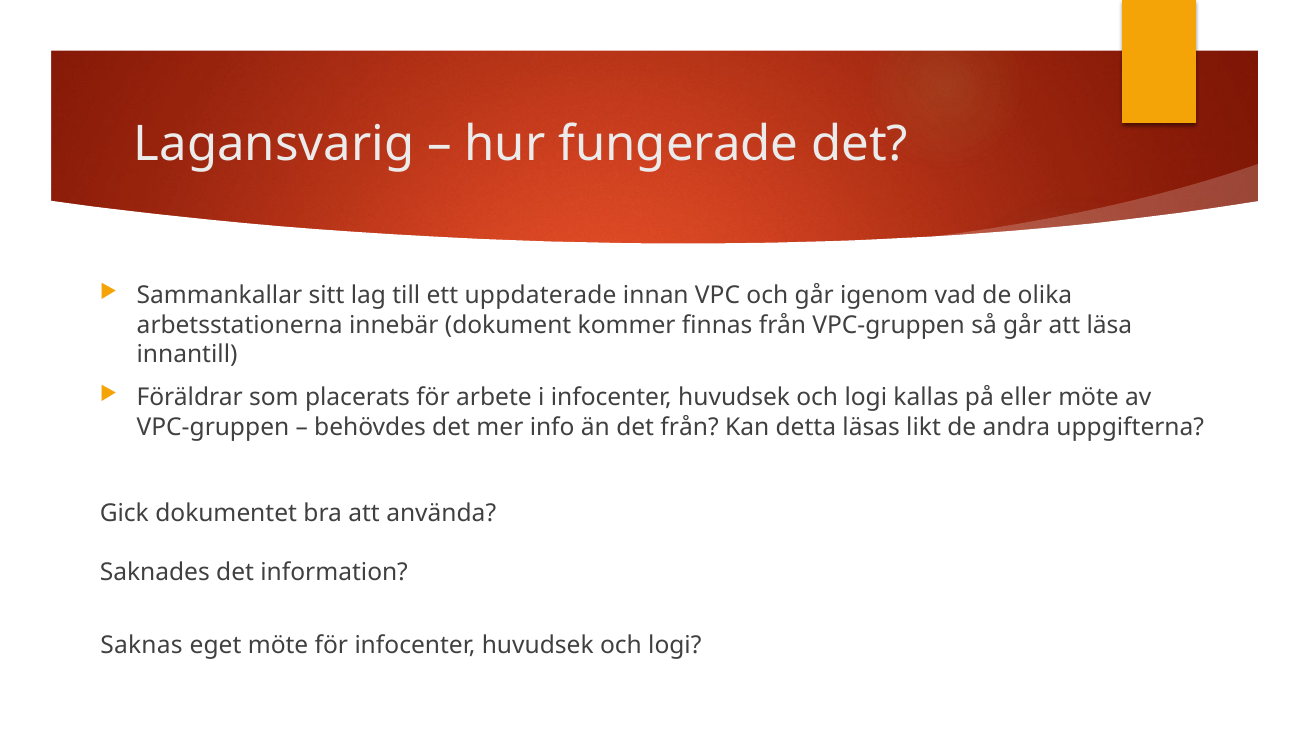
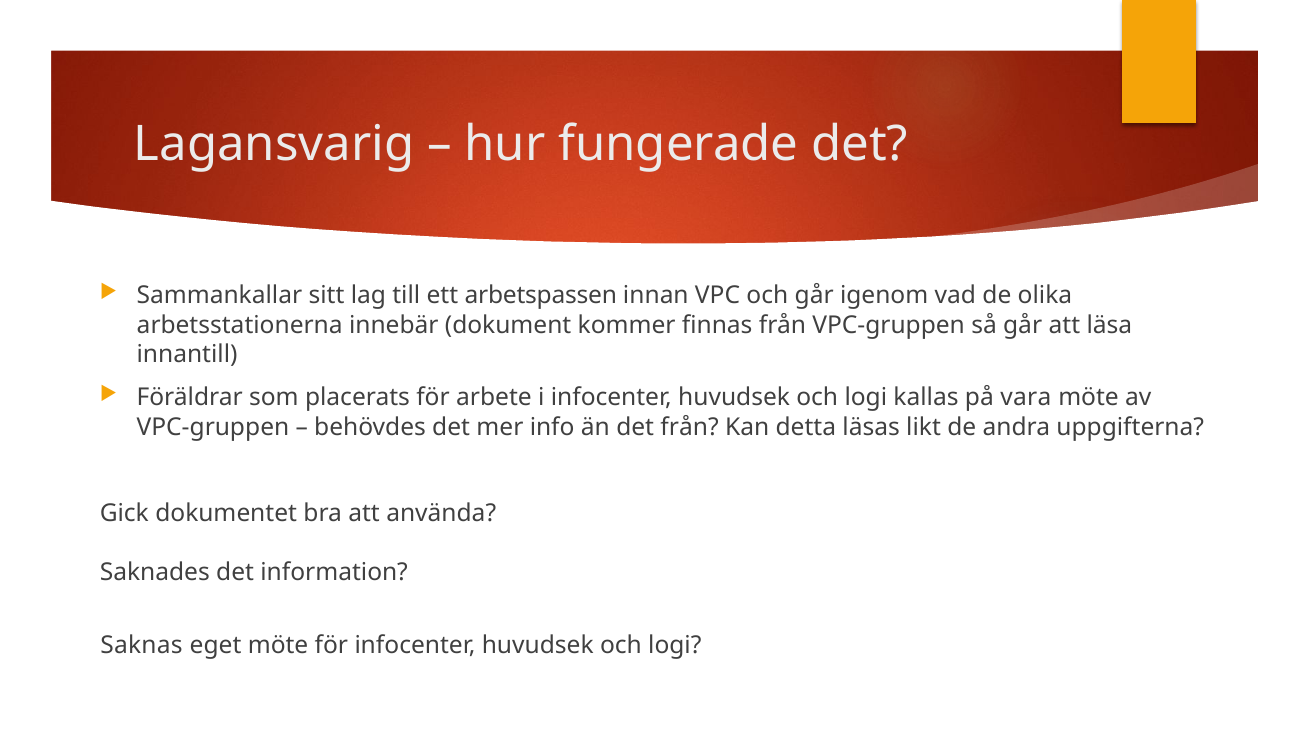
uppdaterade: uppdaterade -> arbetspassen (541, 296)
eller: eller -> vara (1026, 398)
